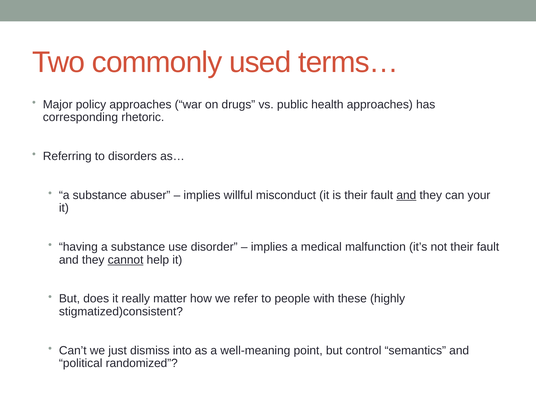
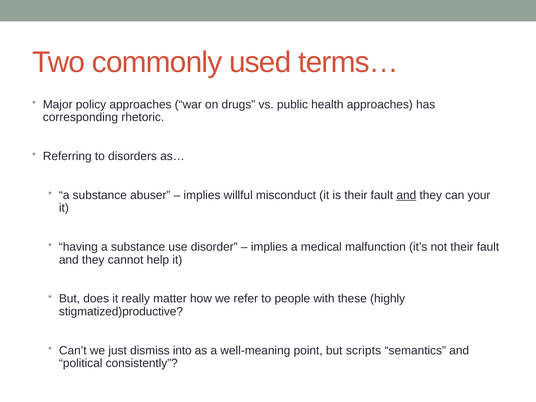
cannot underline: present -> none (126, 260)
stigmatized)consistent: stigmatized)consistent -> stigmatized)productive (121, 312)
control: control -> scripts (364, 350)
randomized: randomized -> consistently (142, 363)
